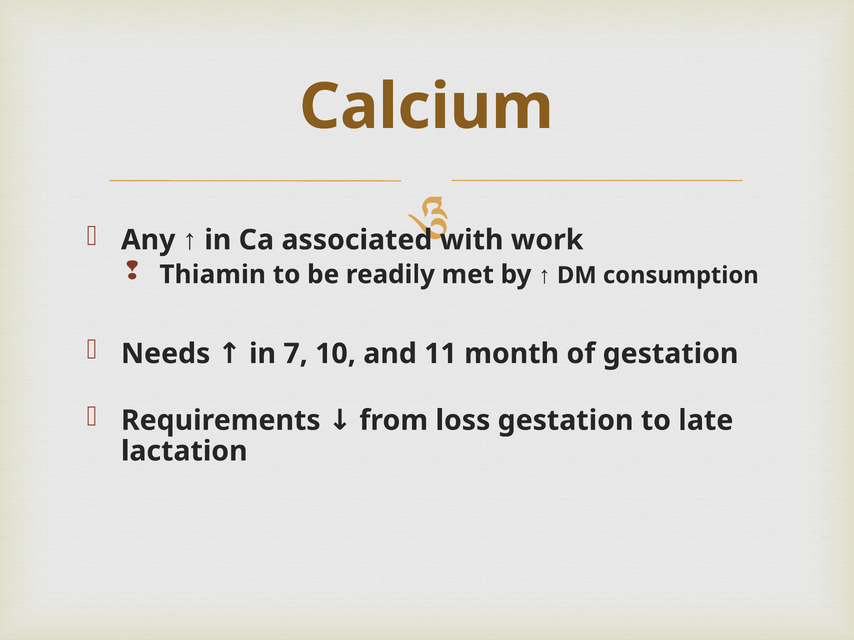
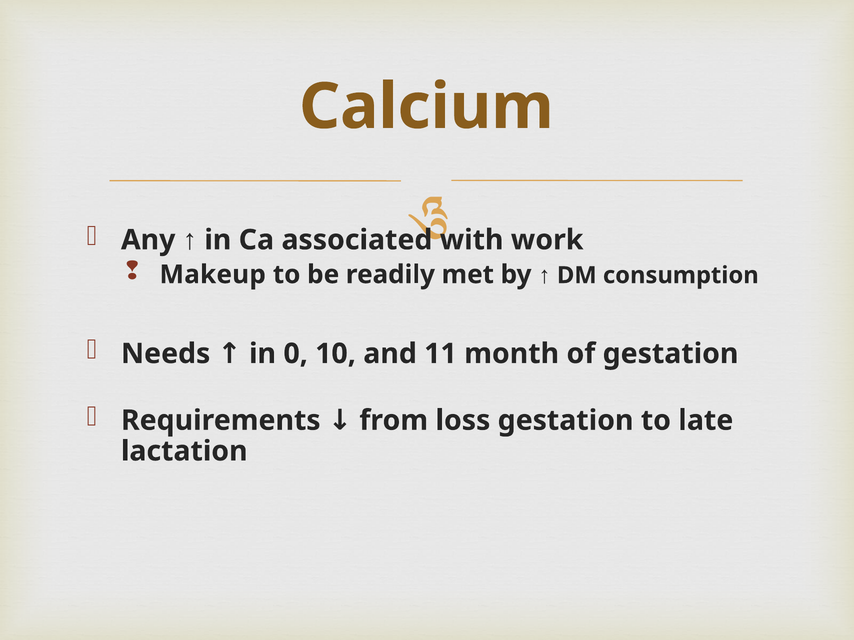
Thiamin: Thiamin -> Makeup (213, 275)
7: 7 -> 0 (296, 354)
